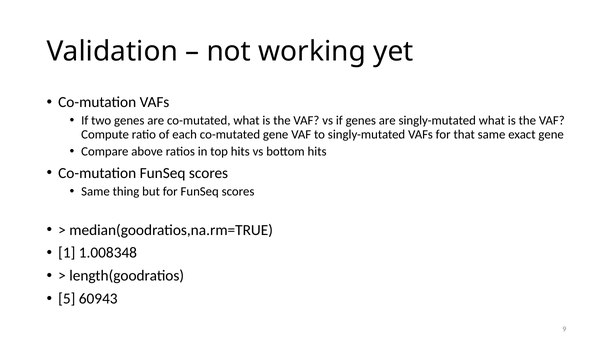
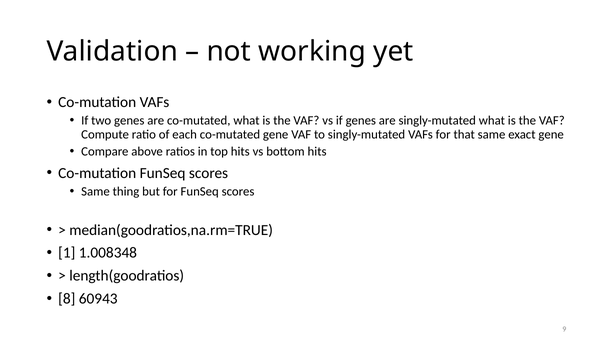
5: 5 -> 8 (67, 299)
